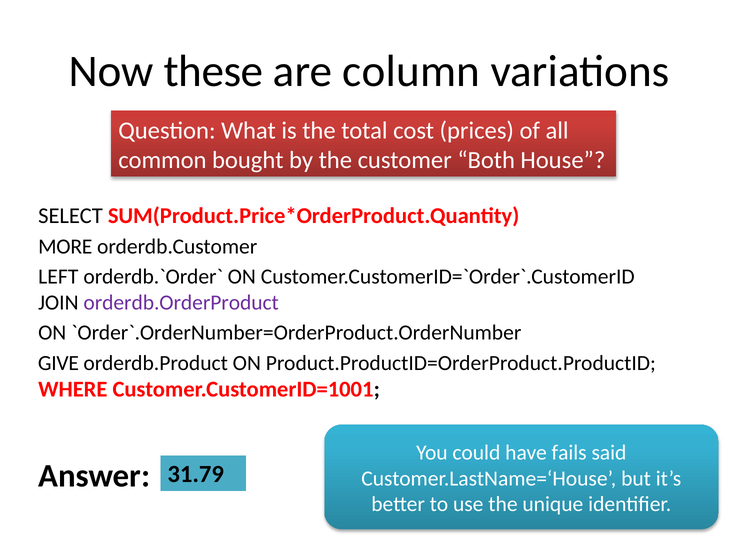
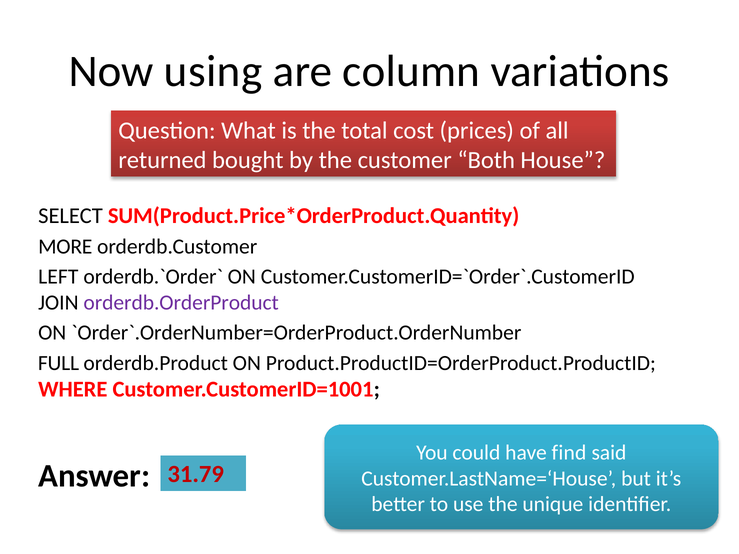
these: these -> using (213, 72)
common: common -> returned (162, 160)
GIVE: GIVE -> FULL (58, 363)
fails: fails -> find (569, 453)
31.79 colour: black -> red (196, 474)
